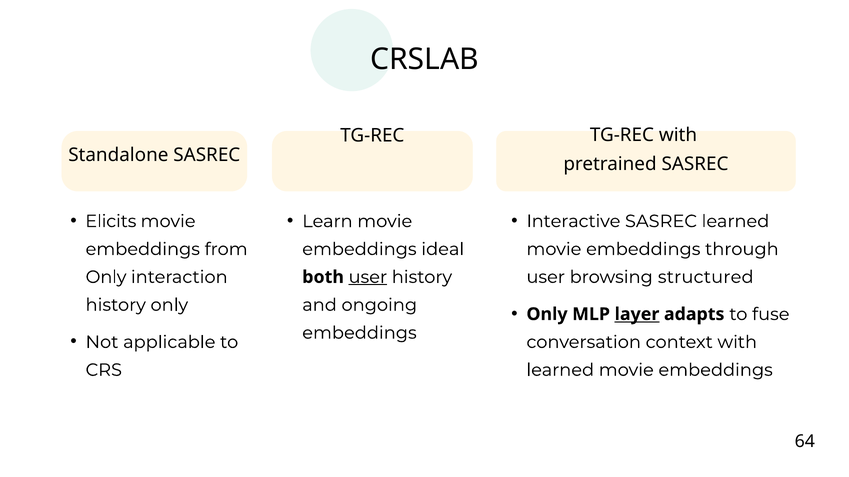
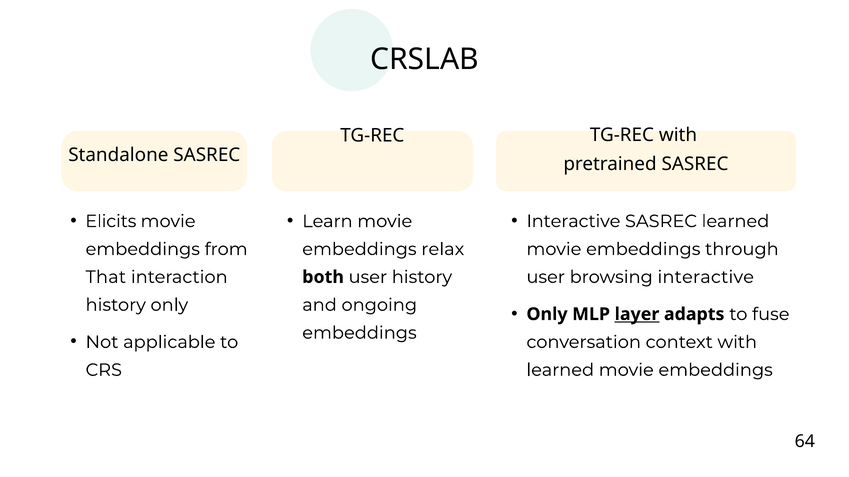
ideal: ideal -> relax (443, 249)
Only: Only -> That (106, 277)
browsing structured: structured -> interactive (706, 277)
user underline: present -> none (368, 277)
